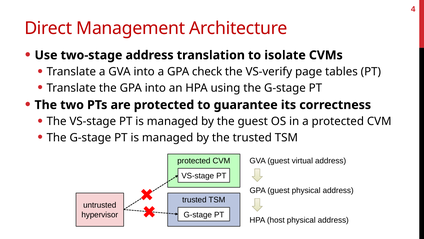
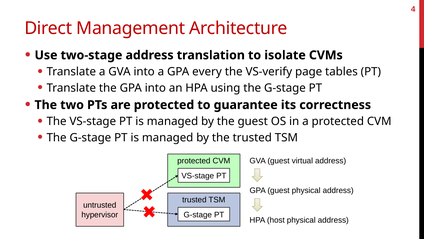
check: check -> every (207, 72)
